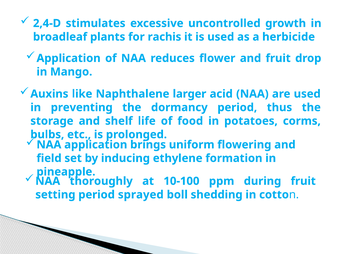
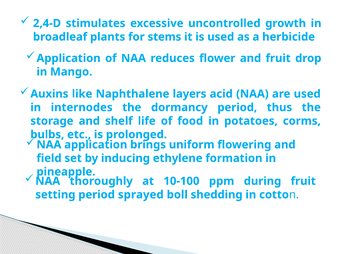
rachis: rachis -> stems (164, 37)
larger: larger -> layers (190, 94)
preventing: preventing -> internodes (82, 108)
